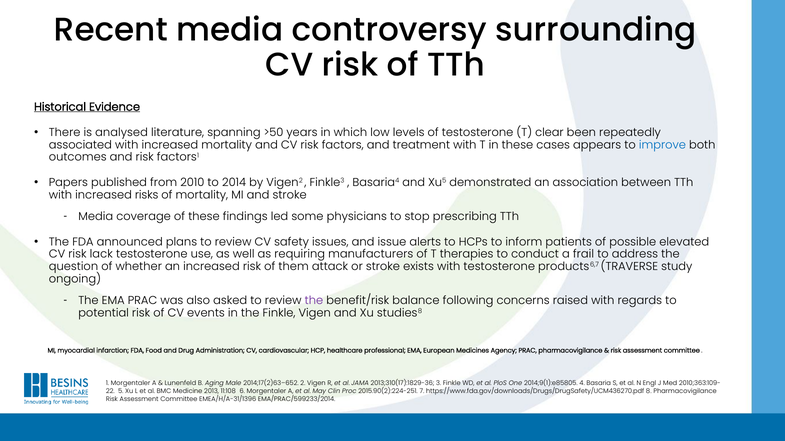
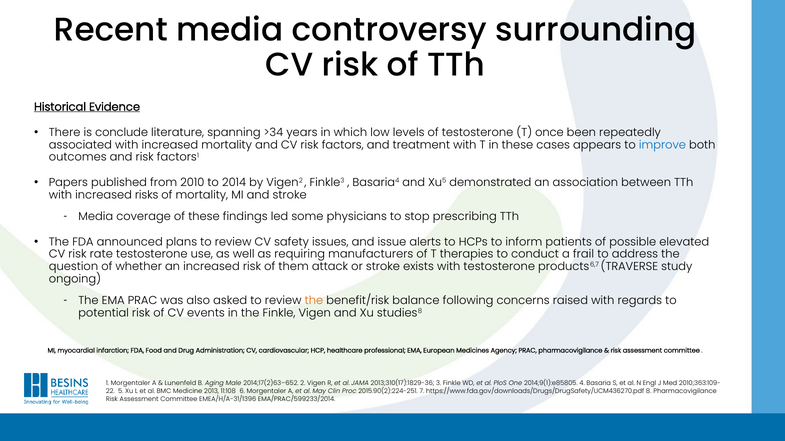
analysed: analysed -> conclude (122, 133)
>50: >50 -> >34 (273, 133)
clear: clear -> once (549, 133)
lack: lack -> rate (101, 255)
the colour: purple -> orange (314, 301)
